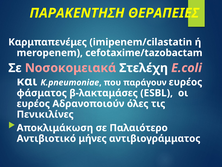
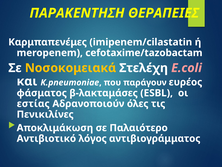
Νοσοκομειακά colour: pink -> yellow (70, 68)
ευρέος: ευρέος -> εστίας (33, 103)
μήνες: μήνες -> λόγος (93, 138)
